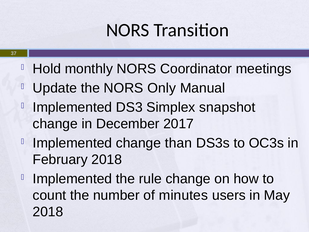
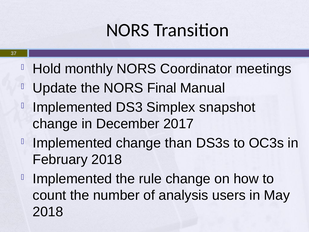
Only: Only -> Final (162, 88)
minutes: minutes -> analysis (183, 195)
